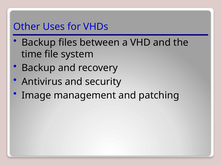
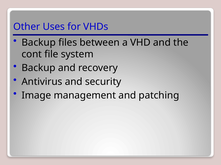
time: time -> cont (32, 54)
